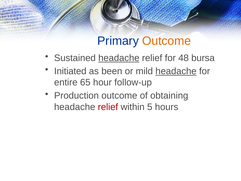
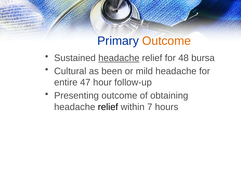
Initiated: Initiated -> Cultural (70, 71)
headache underline: present -> none (176, 71)
65: 65 -> 47 (85, 82)
Production: Production -> Presenting (76, 96)
relief colour: red -> black (108, 107)
5: 5 -> 7 (150, 107)
